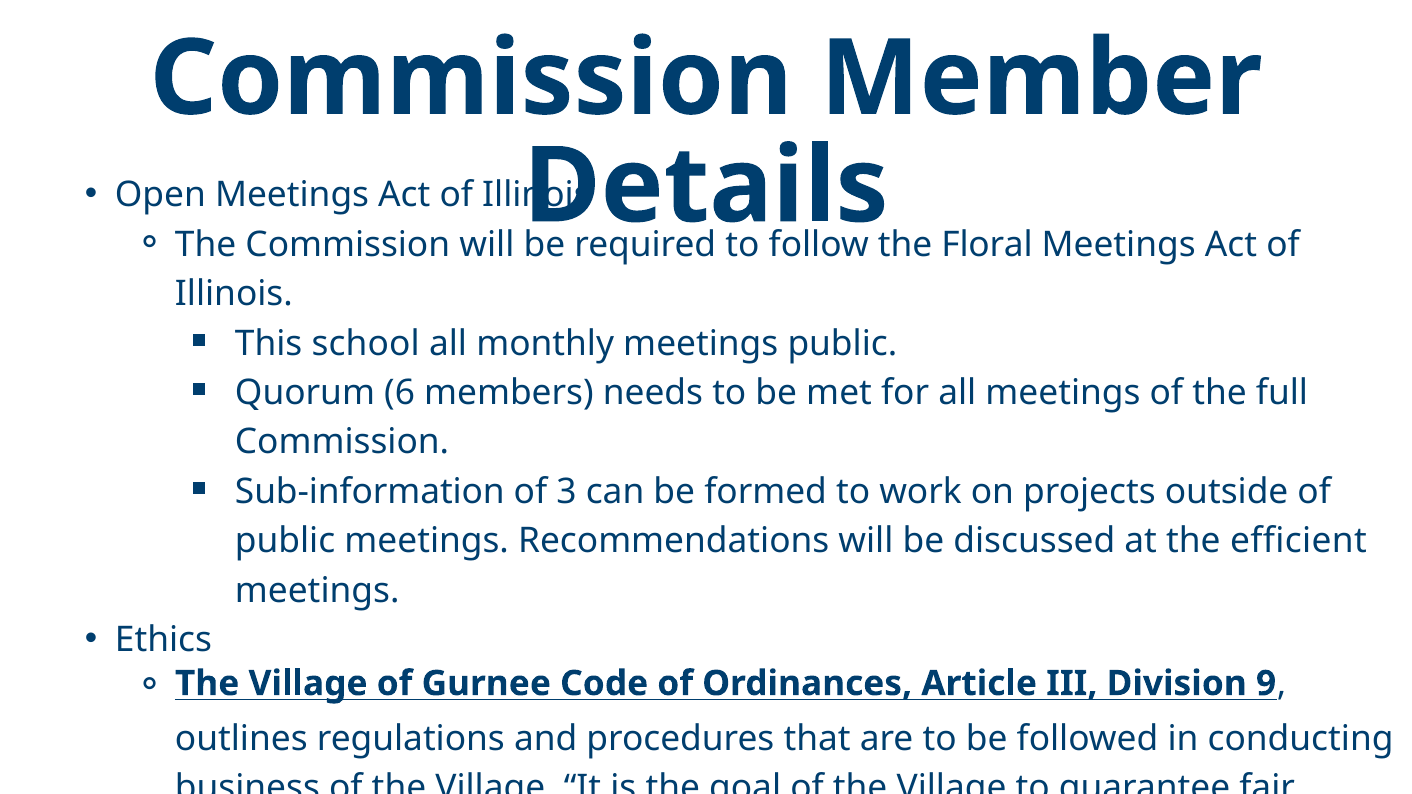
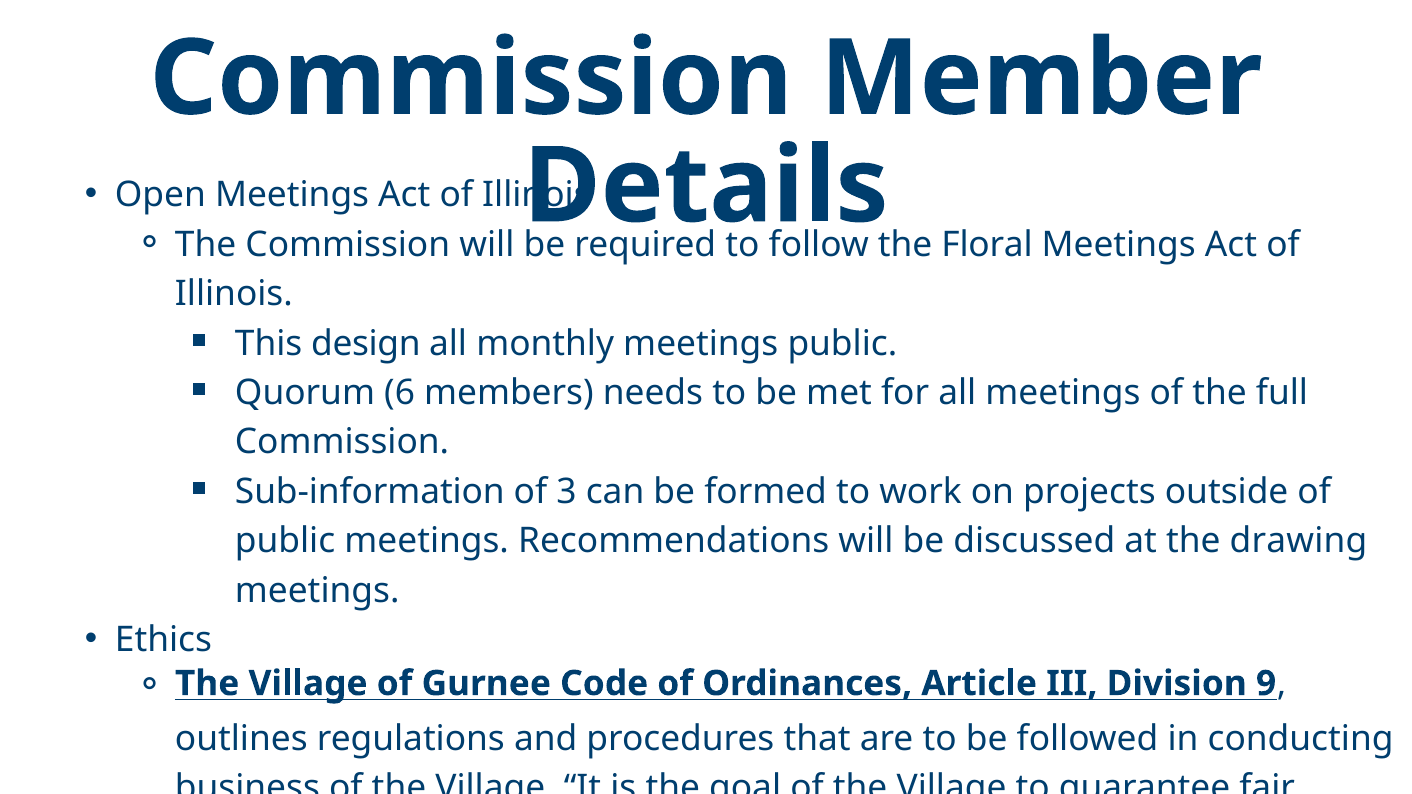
school: school -> design (366, 344)
the efficient: efficient -> drawing (1299, 541)
